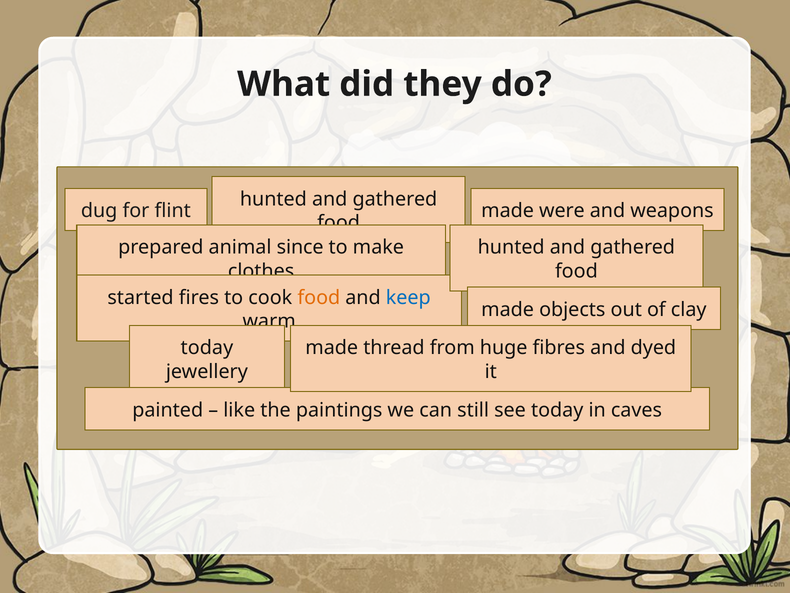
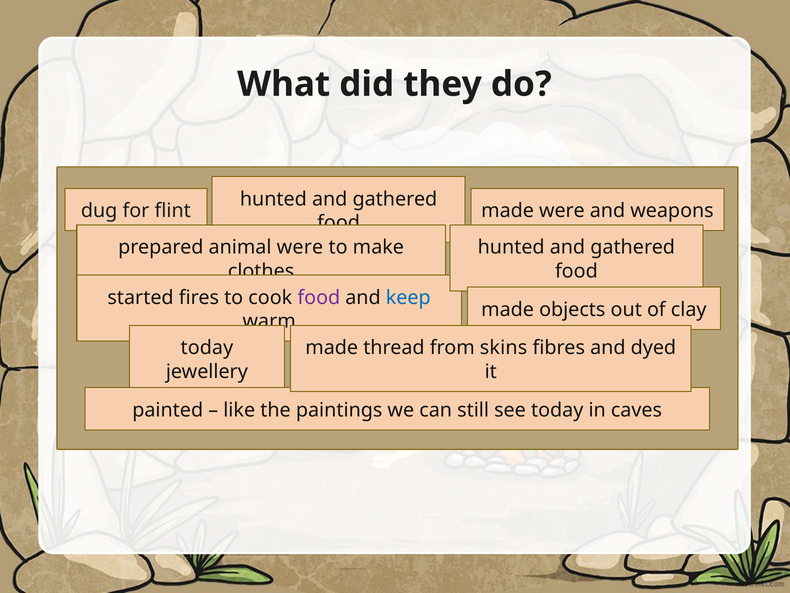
animal since: since -> were (300, 247)
food colour: orange -> purple (319, 297)
huge: huge -> skins (504, 348)
